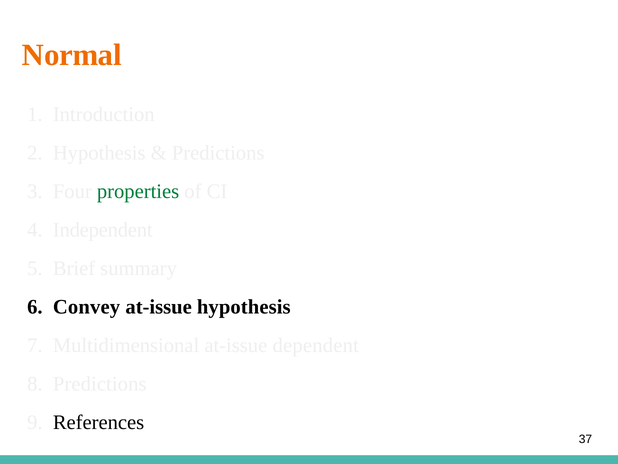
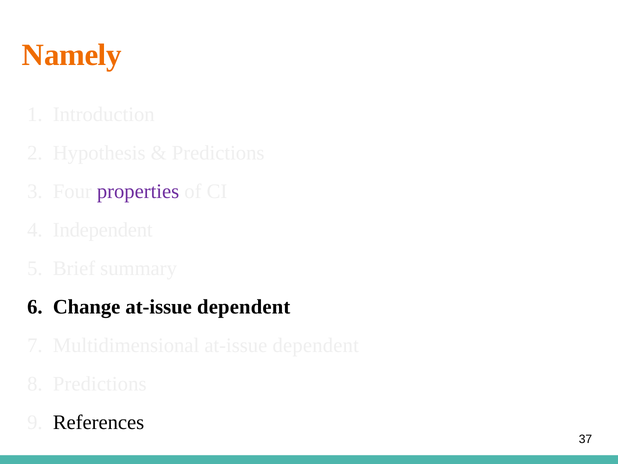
Normal: Normal -> Namely (72, 55)
properties colour: green -> purple (138, 191)
Convey: Convey -> Change (87, 307)
hypothesis: hypothesis -> dependent (244, 307)
